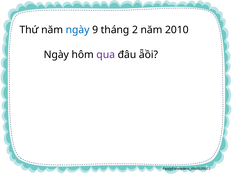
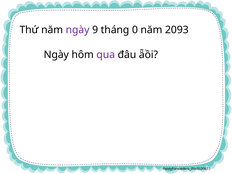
ngày colour: blue -> purple (78, 30)
2: 2 -> 0 (135, 30)
2010: 2010 -> 2093 (177, 30)
